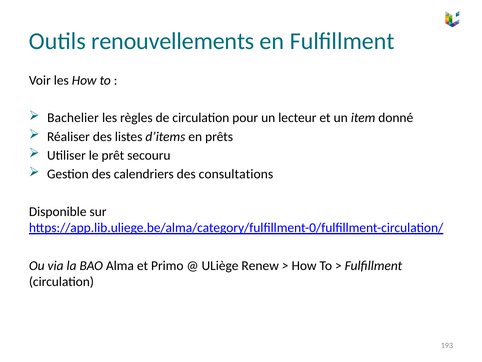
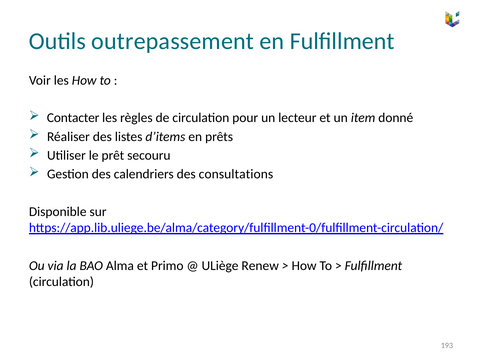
renouvellements: renouvellements -> outrepassement (173, 41)
Bachelier: Bachelier -> Contacter (73, 118)
